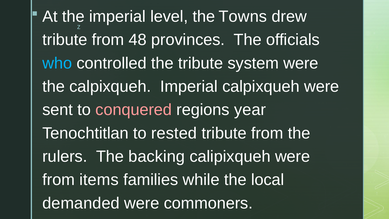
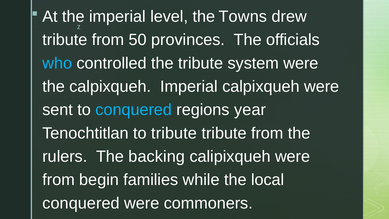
48: 48 -> 50 (138, 40)
conquered colour: pink -> light blue (134, 110)
to rested: rested -> tribute (174, 133)
items: items -> begin (99, 180)
demanded: demanded -> conquered (81, 203)
